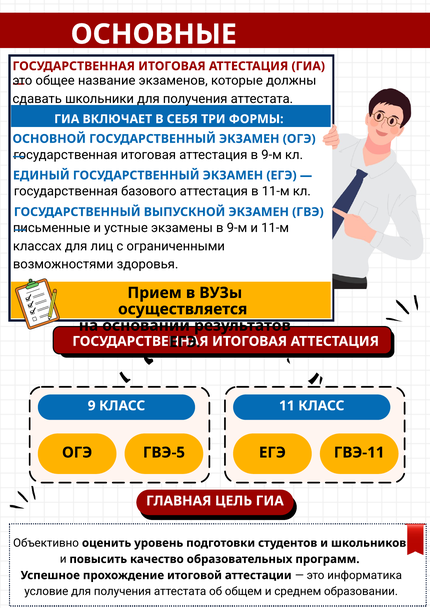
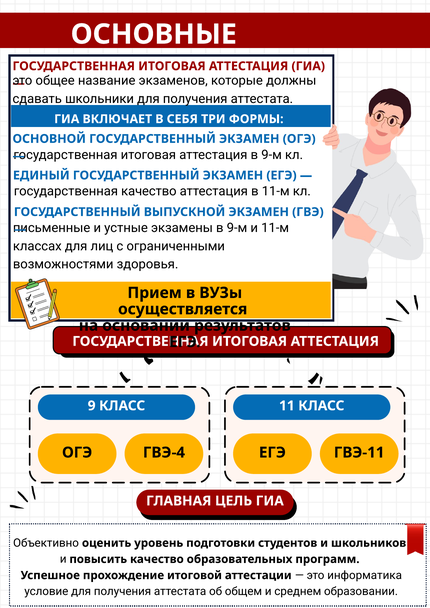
государственная базового: базового -> качество (149, 192)
ГВЭ-5: ГВЭ-5 -> ГВЭ-4 (164, 453)
